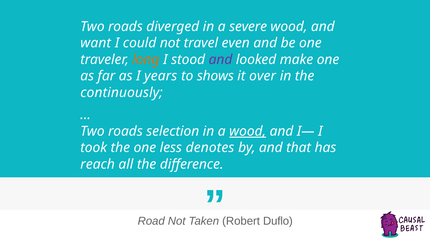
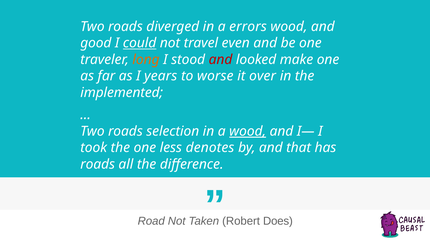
severe: severe -> errors (248, 27)
want: want -> good (96, 43)
could underline: none -> present (140, 43)
and colour: purple -> red (221, 59)
shows: shows -> worse (215, 76)
continuously: continuously -> implemented (122, 92)
reach: reach -> roads (98, 164)
Duflo: Duflo -> Does (278, 221)
